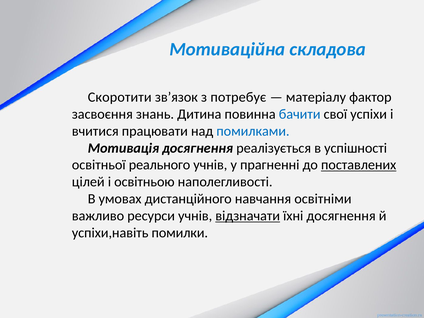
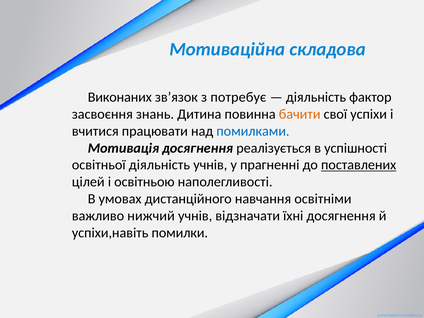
Скоротити: Скоротити -> Виконаних (120, 97)
матеріалу: матеріалу -> діяльність (316, 97)
бачити colour: blue -> orange (300, 114)
освітньої реального: реального -> діяльність (159, 165)
ресурси: ресурси -> нижчий (151, 216)
відзначати underline: present -> none (248, 216)
